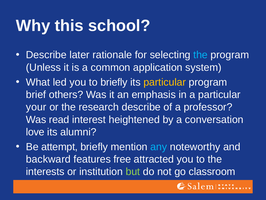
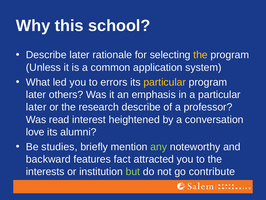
the colour: light blue -> yellow (201, 55)
to briefly: briefly -> errors (114, 82)
brief: brief -> later (36, 94)
your: your -> later (36, 107)
attempt: attempt -> studies (59, 146)
any colour: light blue -> light green (159, 146)
free: free -> fact (122, 159)
classroom: classroom -> contribute (212, 171)
